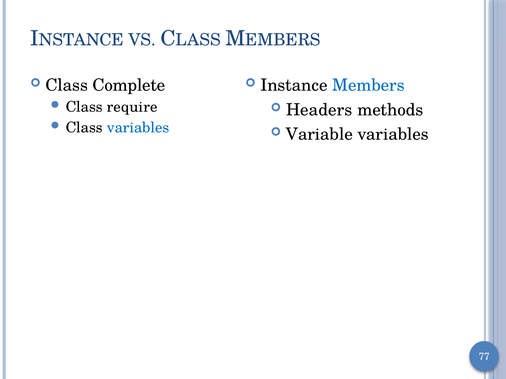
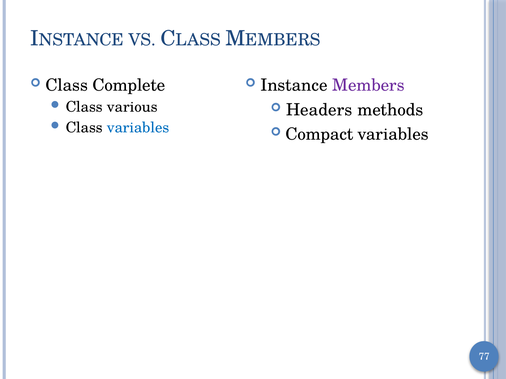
Members colour: blue -> purple (368, 85)
require: require -> various (132, 107)
Variable: Variable -> Compact (319, 134)
